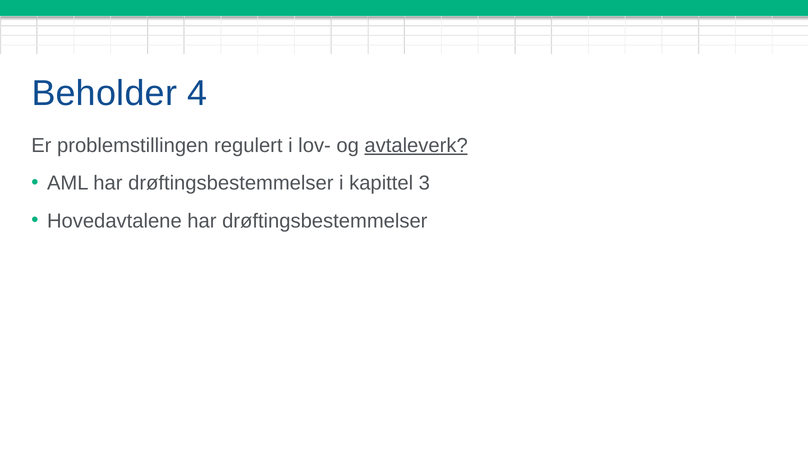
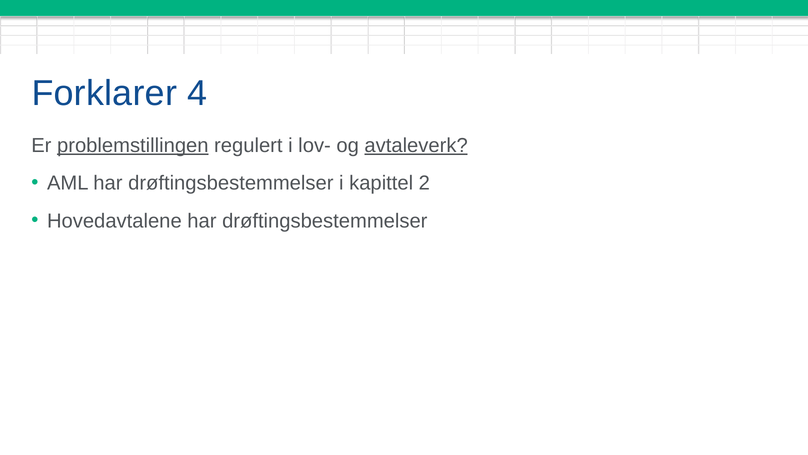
Beholder: Beholder -> Forklarer (104, 93)
problemstillingen underline: none -> present (133, 145)
3: 3 -> 2 (424, 183)
